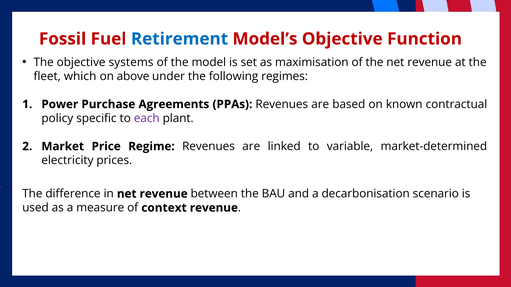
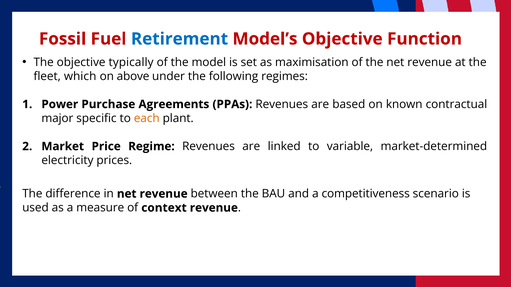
systems: systems -> typically (131, 62)
policy: policy -> major (57, 118)
each colour: purple -> orange (147, 118)
decarbonisation: decarbonisation -> competitiveness (366, 194)
